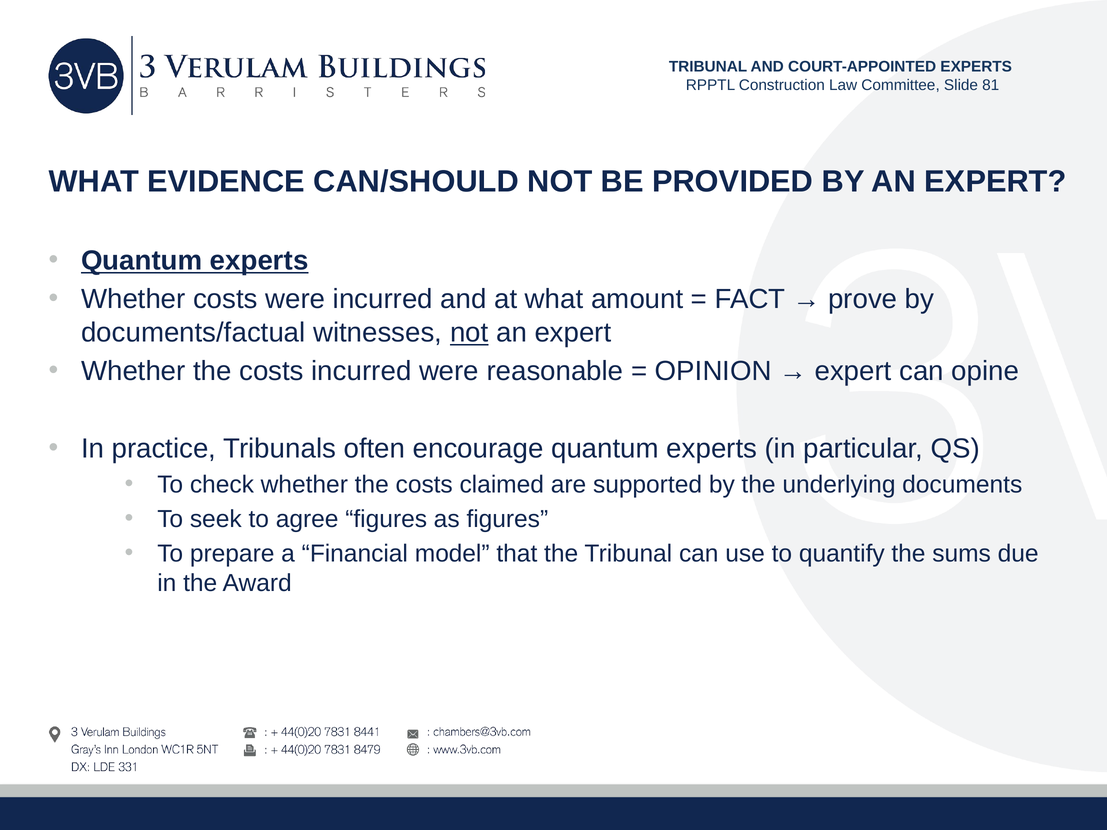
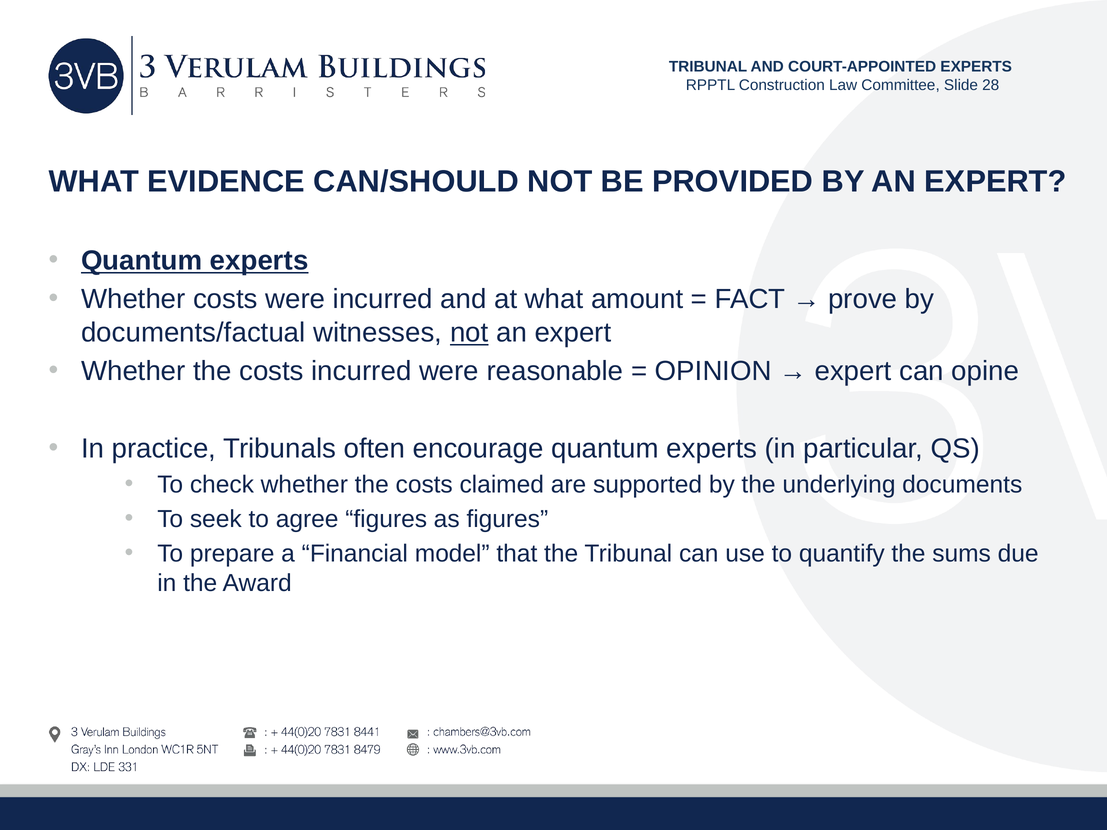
81: 81 -> 28 (991, 85)
